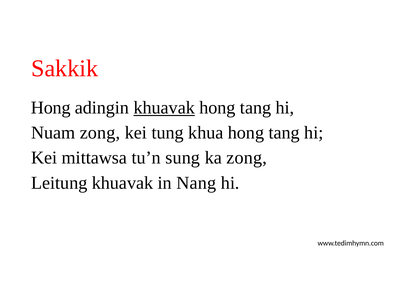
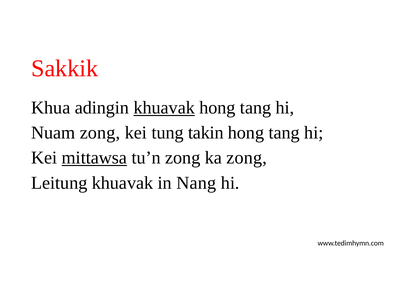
Hong: Hong -> Khua (51, 108)
khua: khua -> takin (206, 133)
mittawsa underline: none -> present (94, 158)
tu’n sung: sung -> zong (183, 158)
